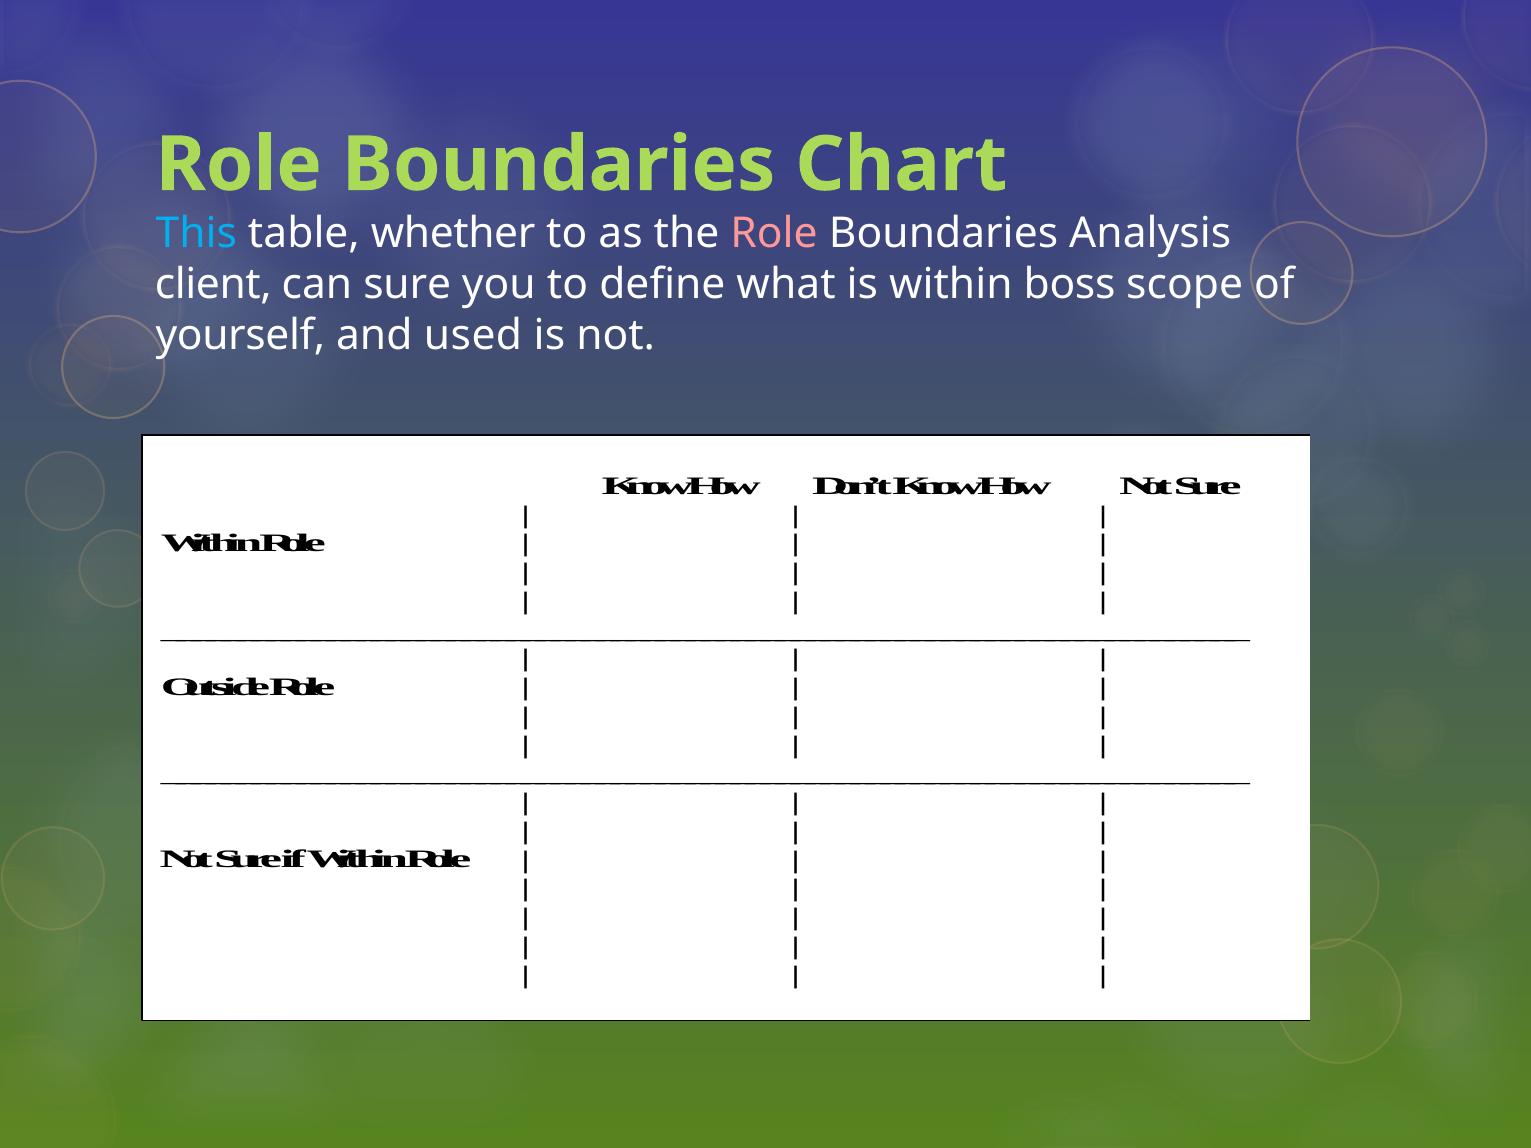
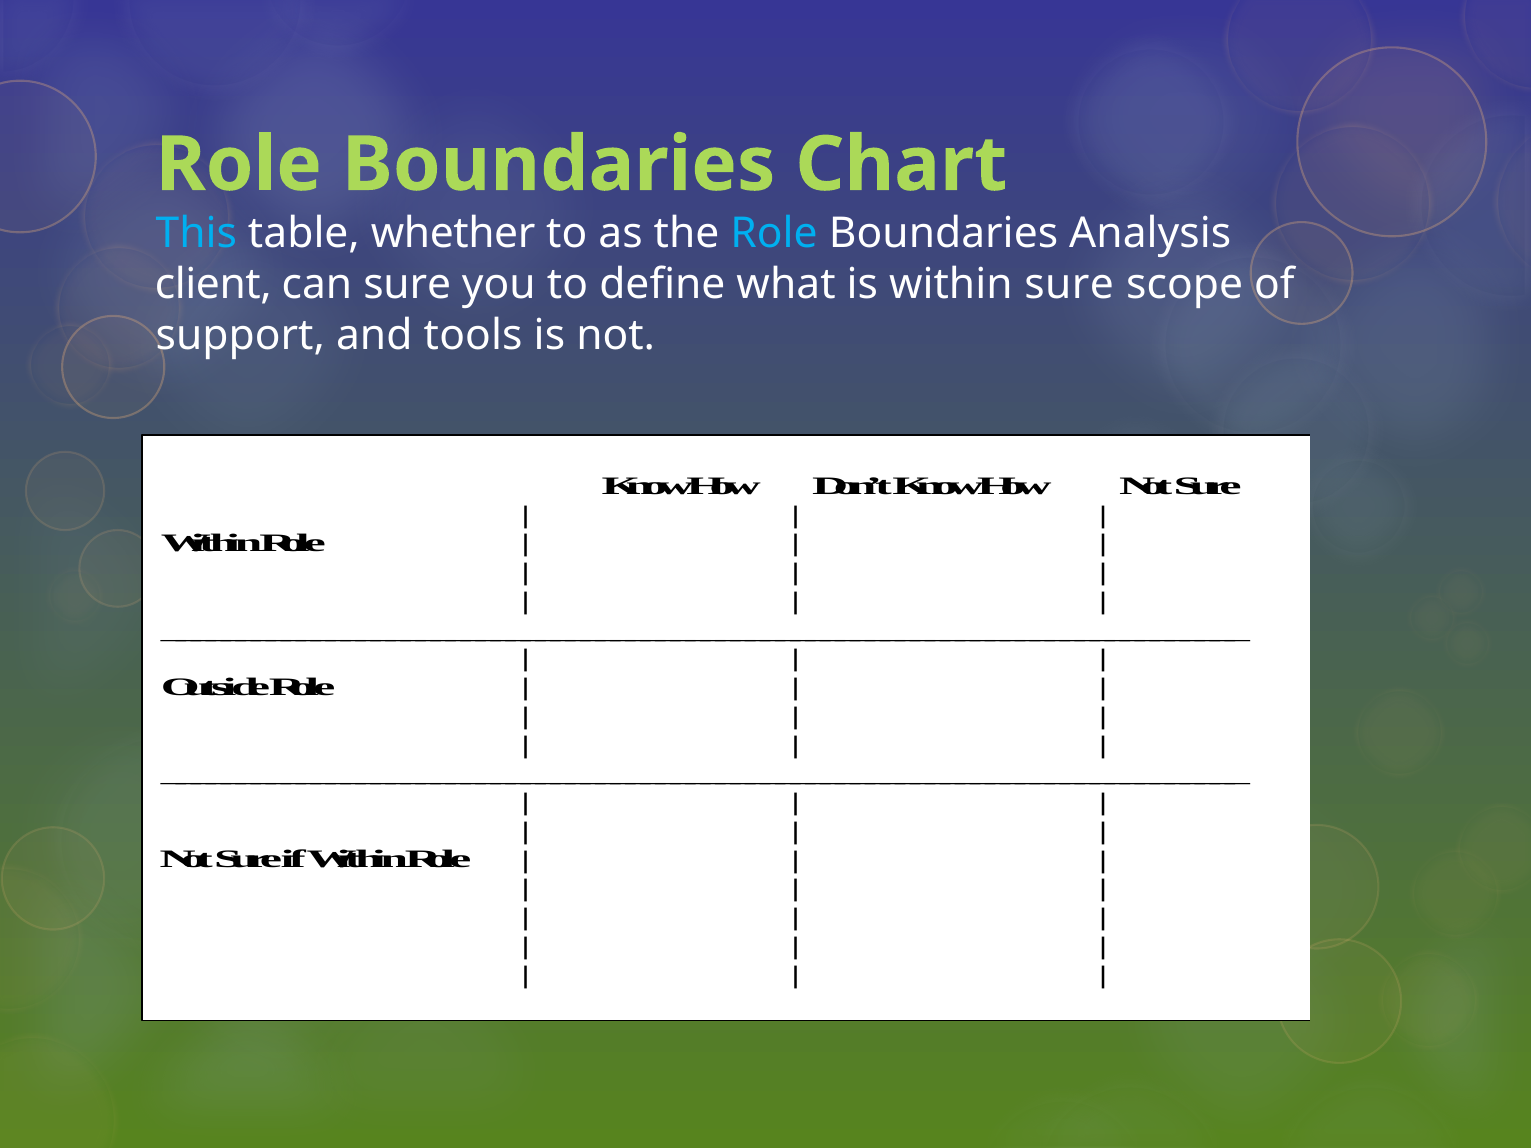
Role colour: pink -> light blue (774, 234)
within boss: boss -> sure (1069, 285)
yourself: yourself -> support (240, 336)
used: used -> tools (473, 336)
